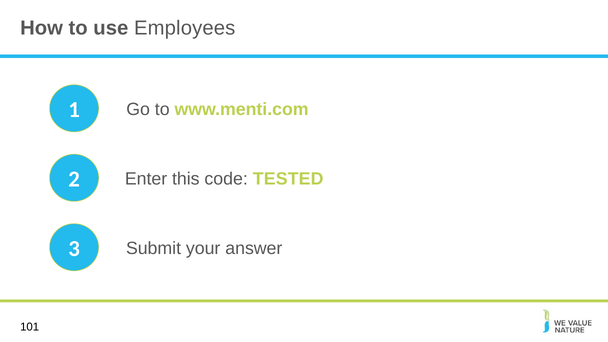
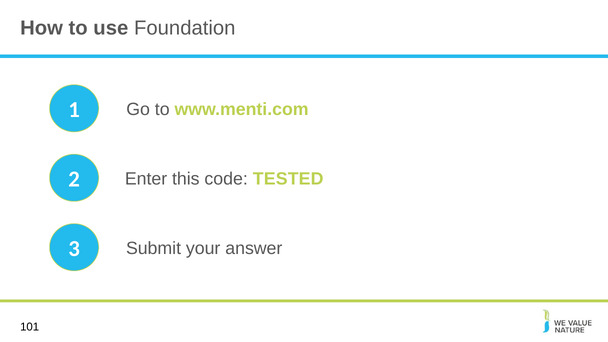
Employees: Employees -> Foundation (185, 28)
